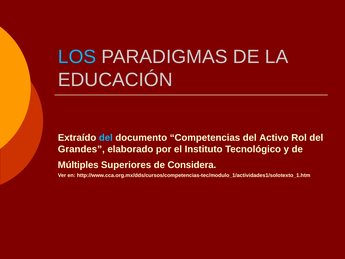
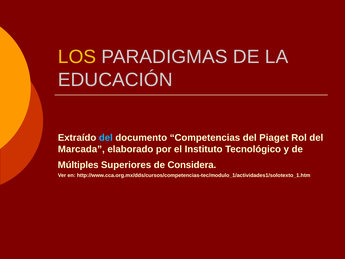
LOS colour: light blue -> yellow (77, 57)
Activo: Activo -> Piaget (274, 137)
Grandes: Grandes -> Marcada (81, 149)
